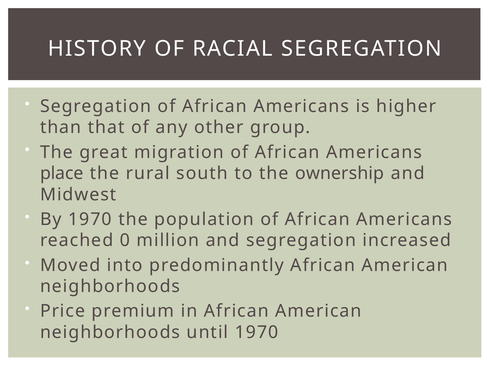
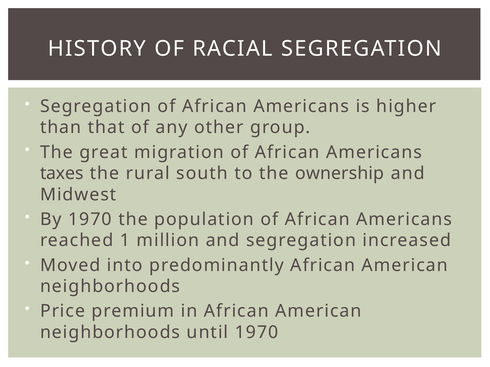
place: place -> taxes (62, 174)
0: 0 -> 1 (125, 241)
